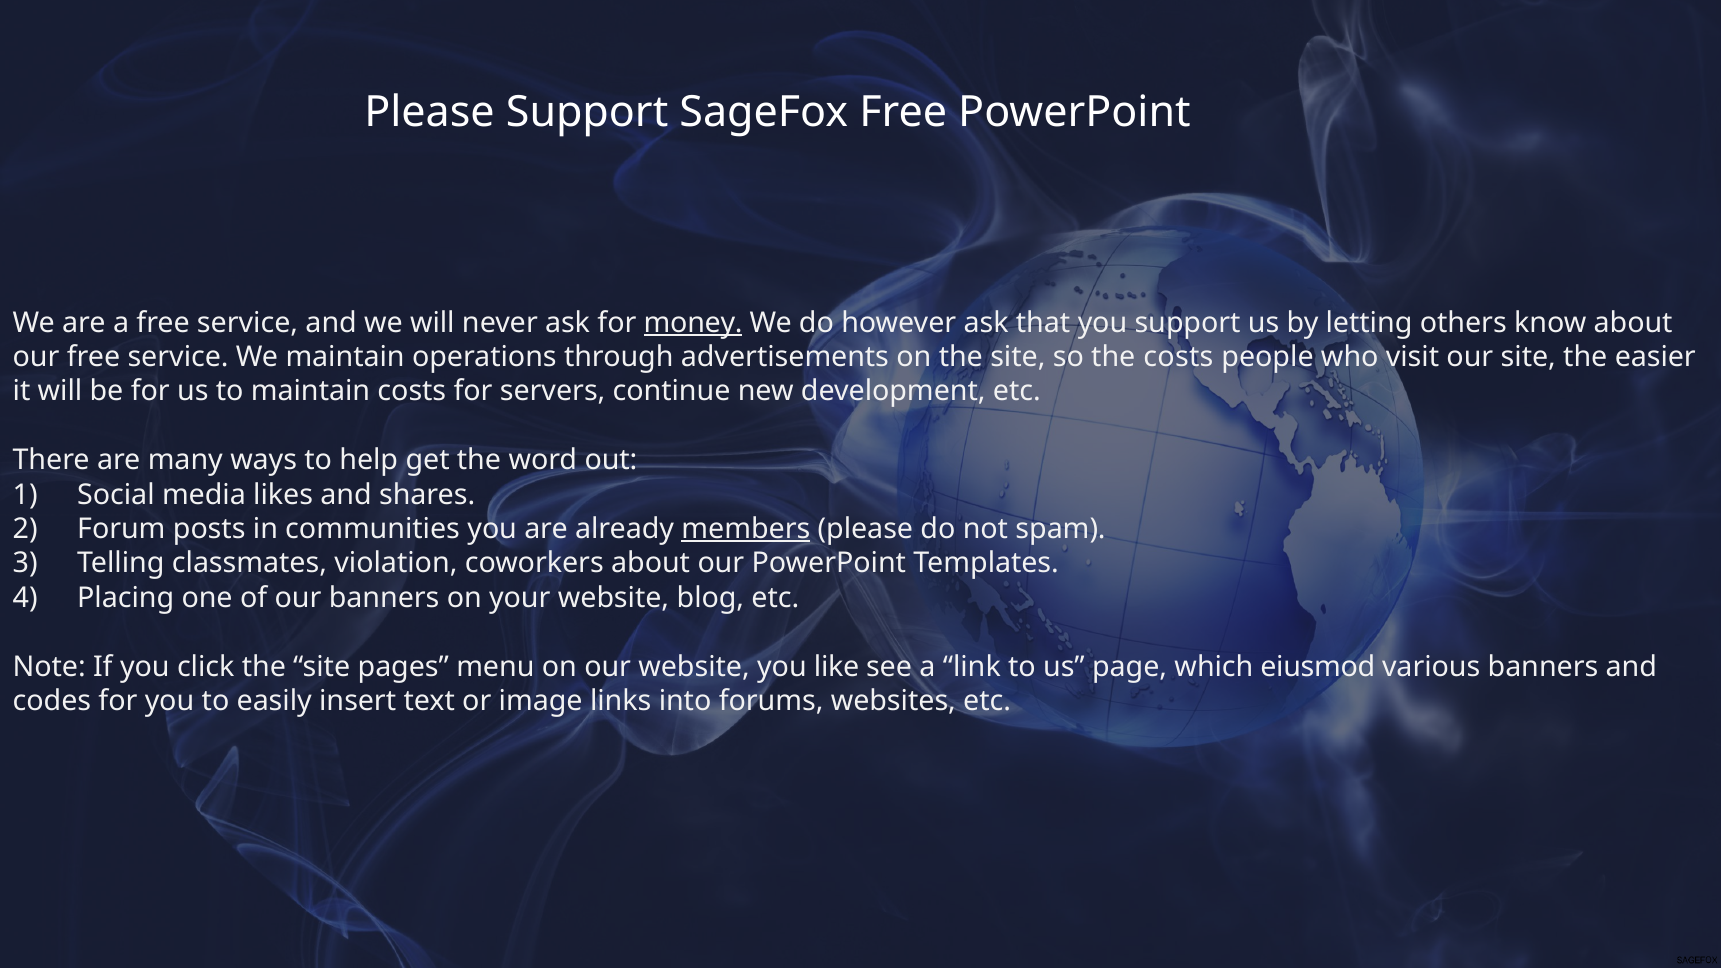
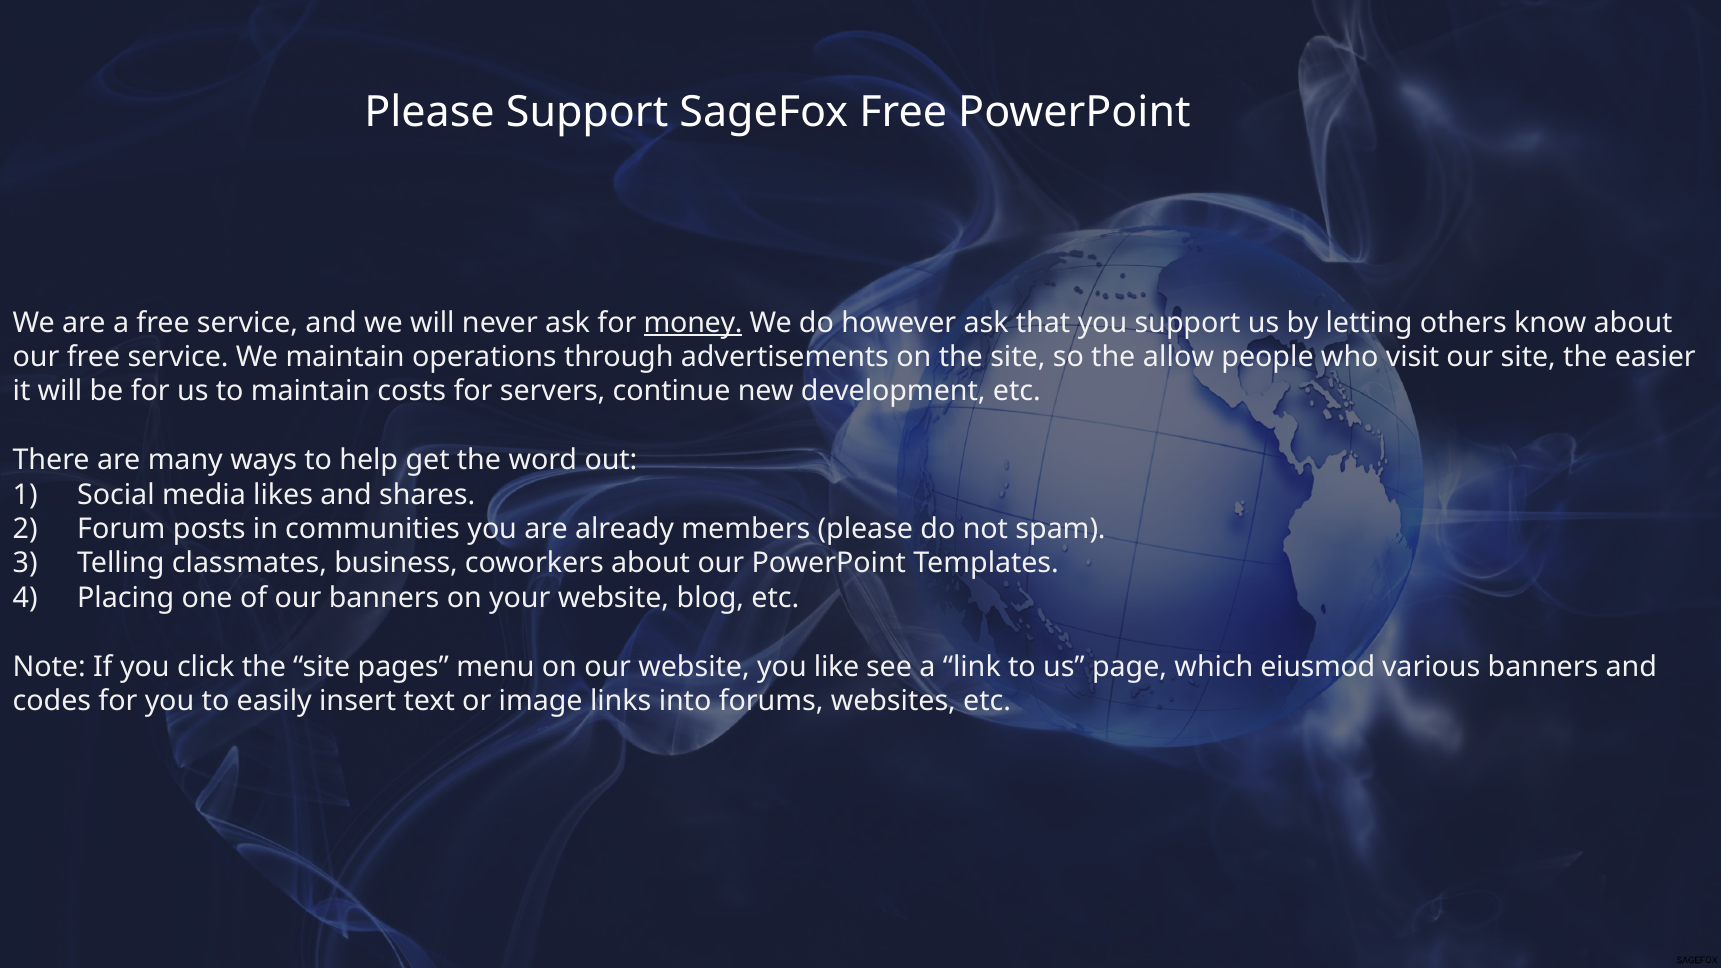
the costs: costs -> allow (1178, 357)
members underline: present -> none (746, 529)
violation: violation -> business (396, 563)
